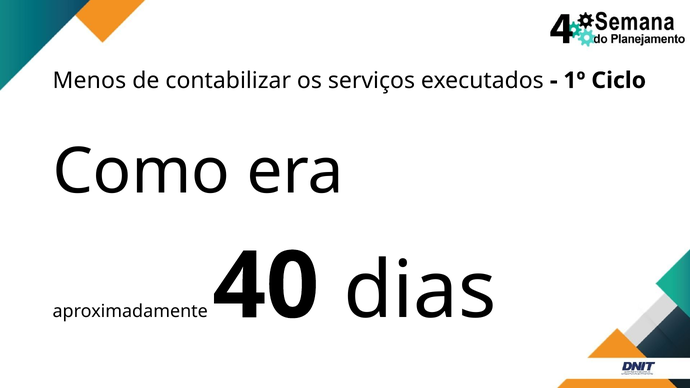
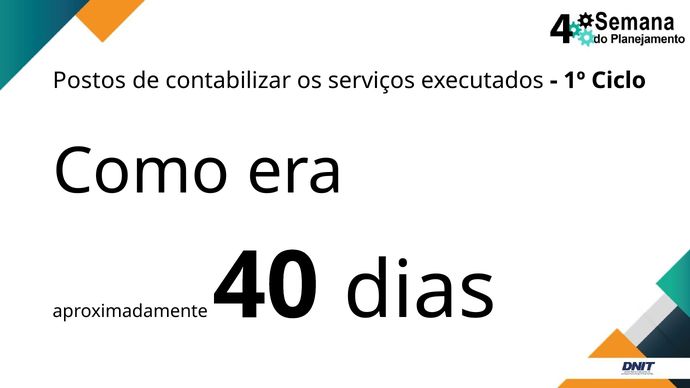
Menos: Menos -> Postos (89, 80)
